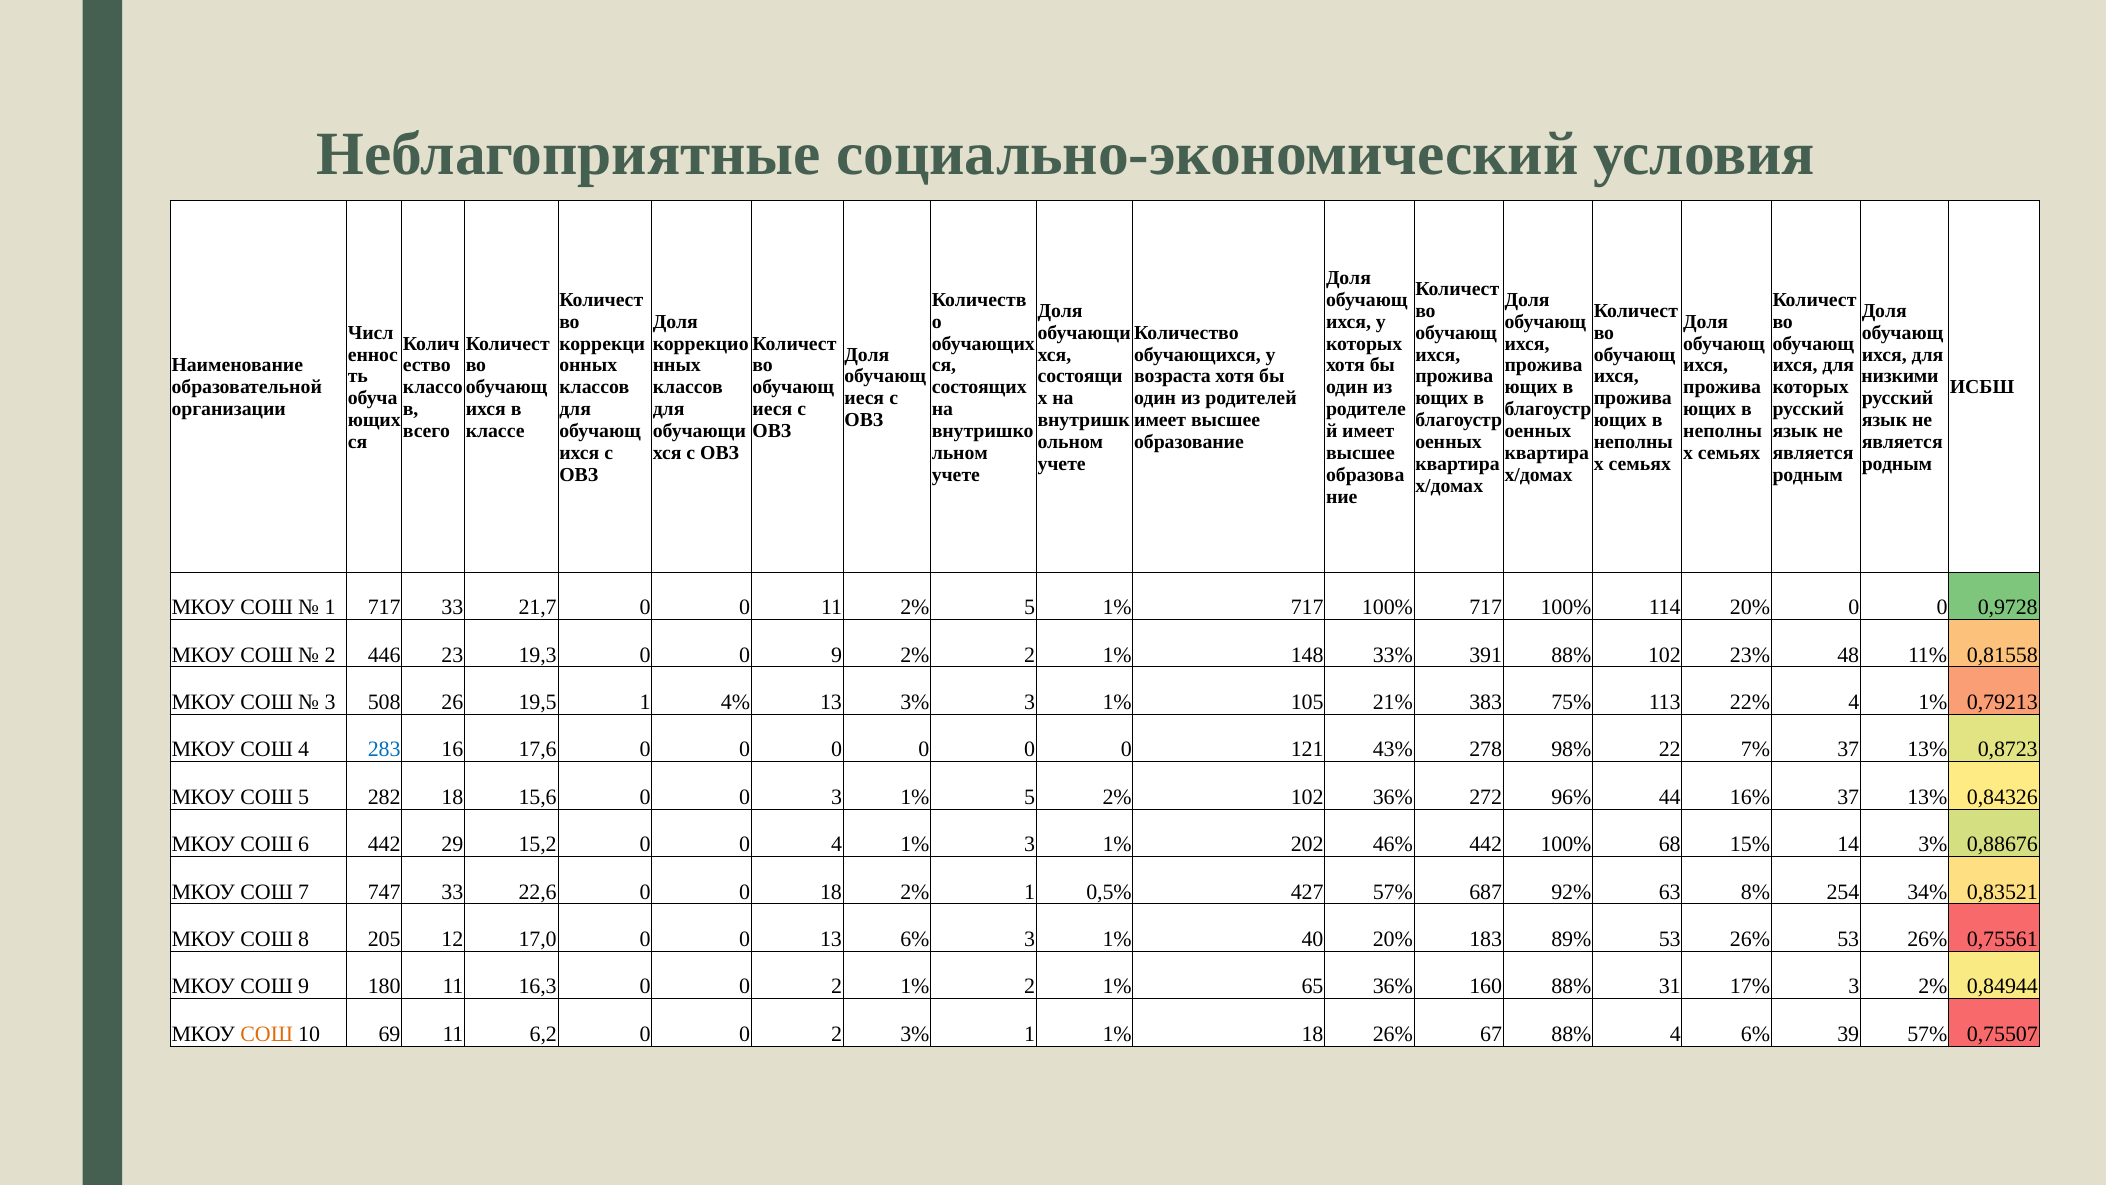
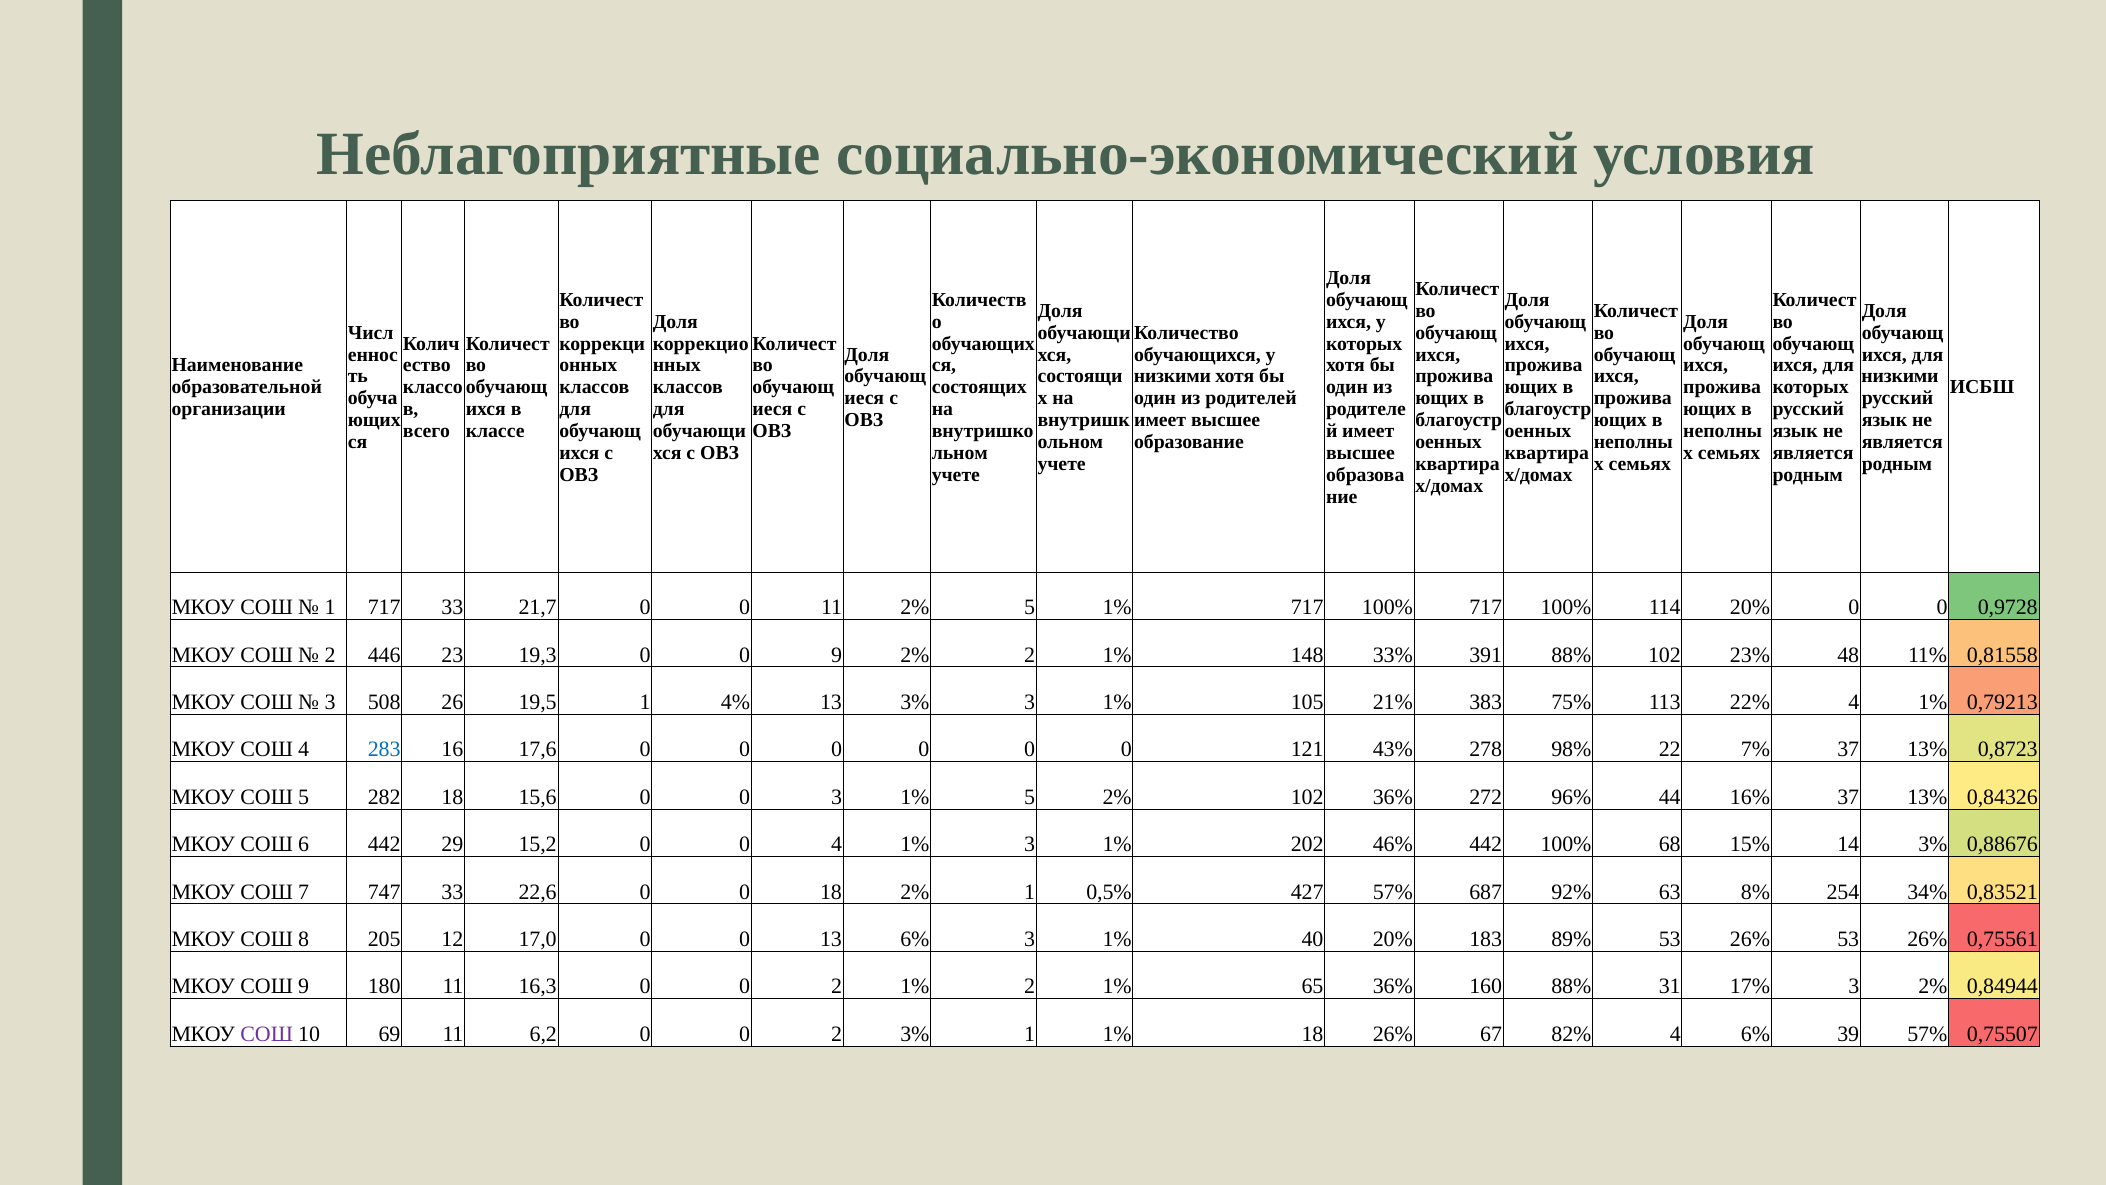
возраста: возраста -> низкими (1172, 376)
СОШ colour: orange -> purple (267, 1034)
67 88%: 88% -> 82% (1571, 1034)
